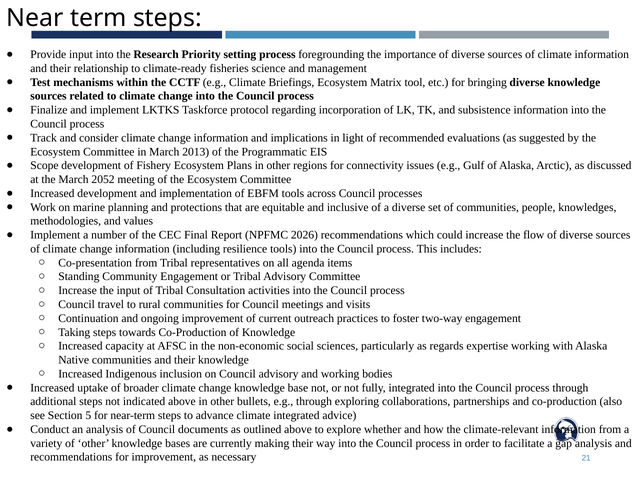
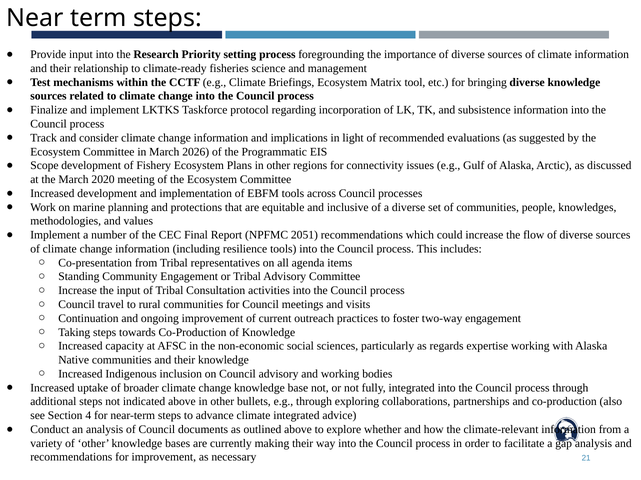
2013: 2013 -> 2026 (196, 152)
2052: 2052 -> 2020 (103, 180)
2026: 2026 -> 2051 (304, 235)
5: 5 -> 4 (88, 416)
